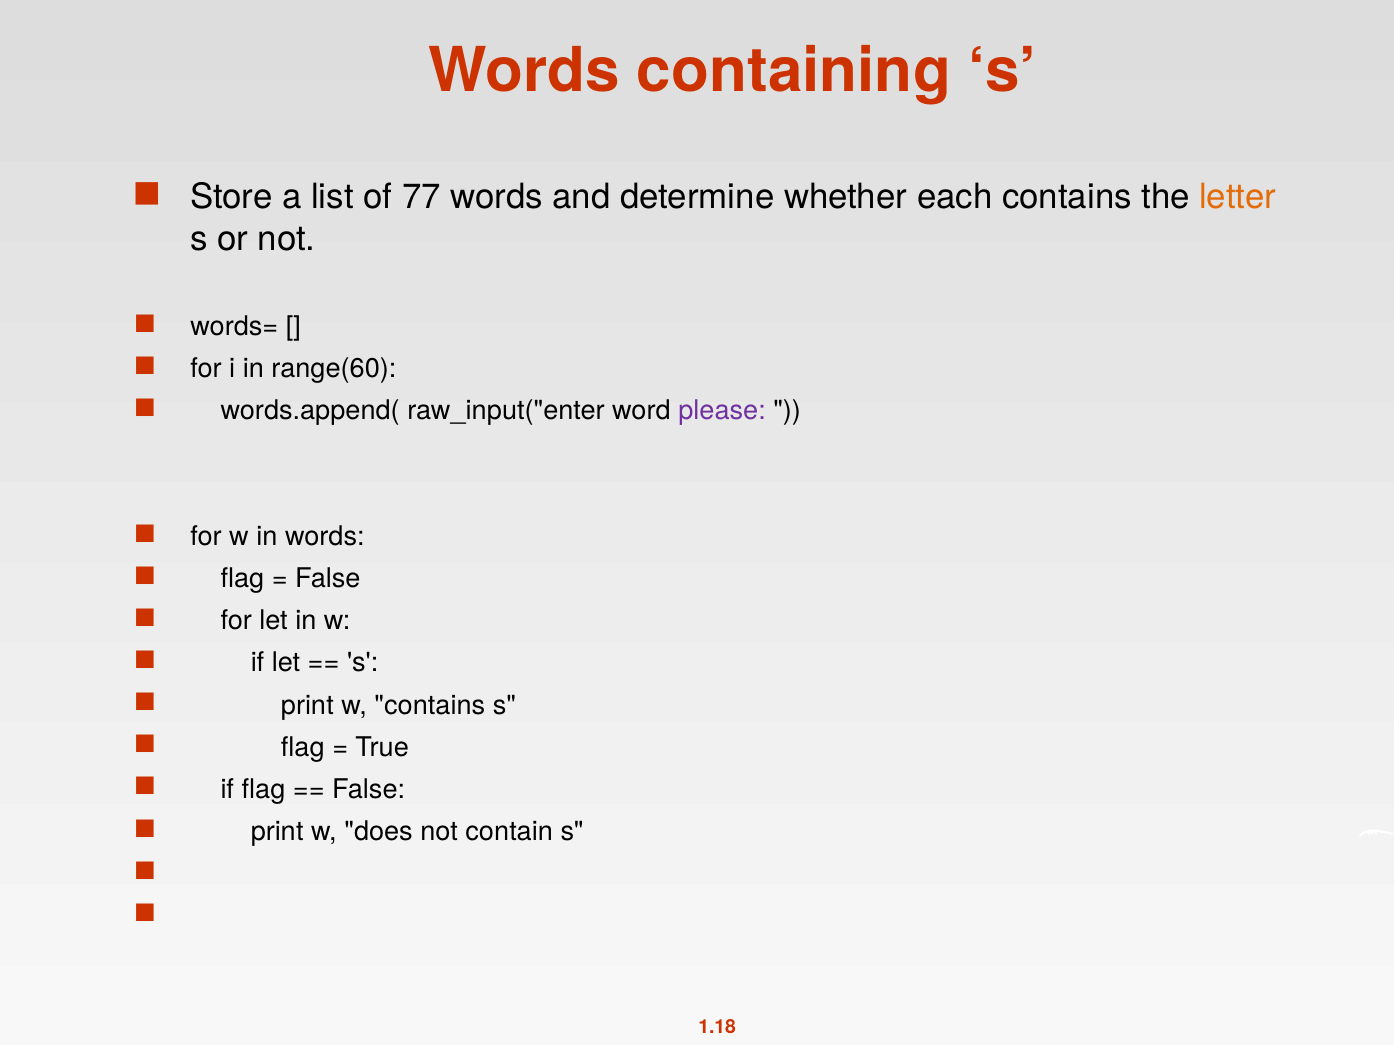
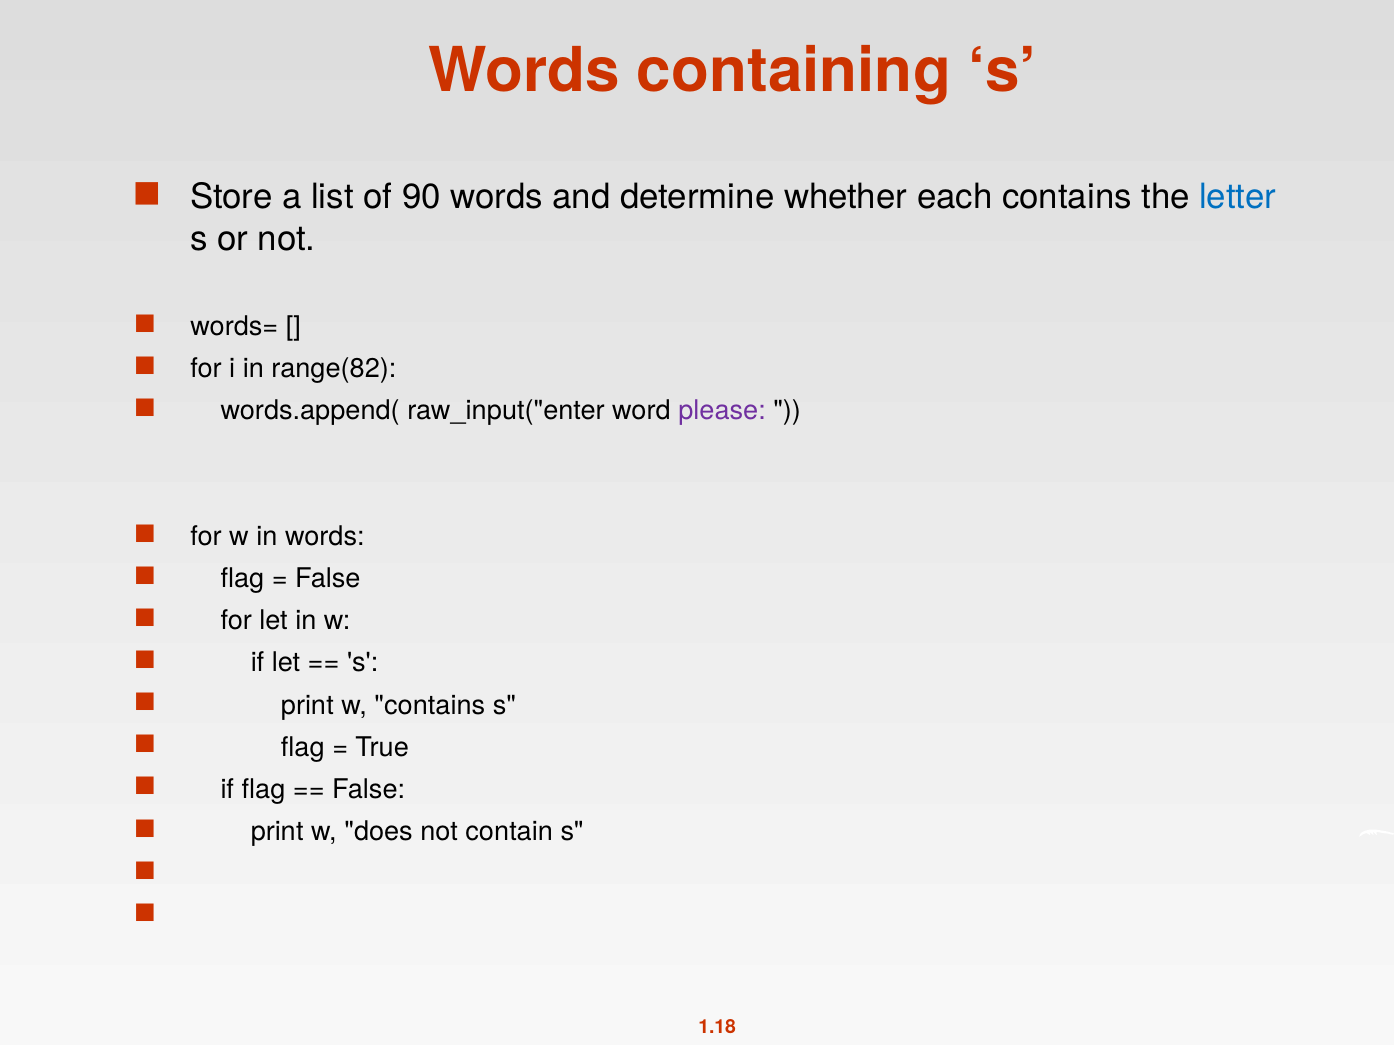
77: 77 -> 90 (421, 197)
letter colour: orange -> blue (1238, 197)
range(60: range(60 -> range(82 (334, 369)
